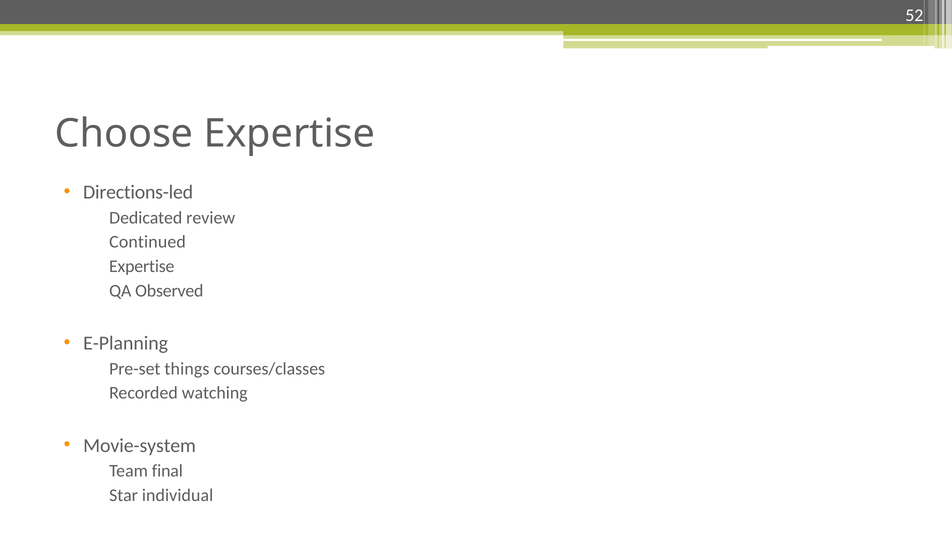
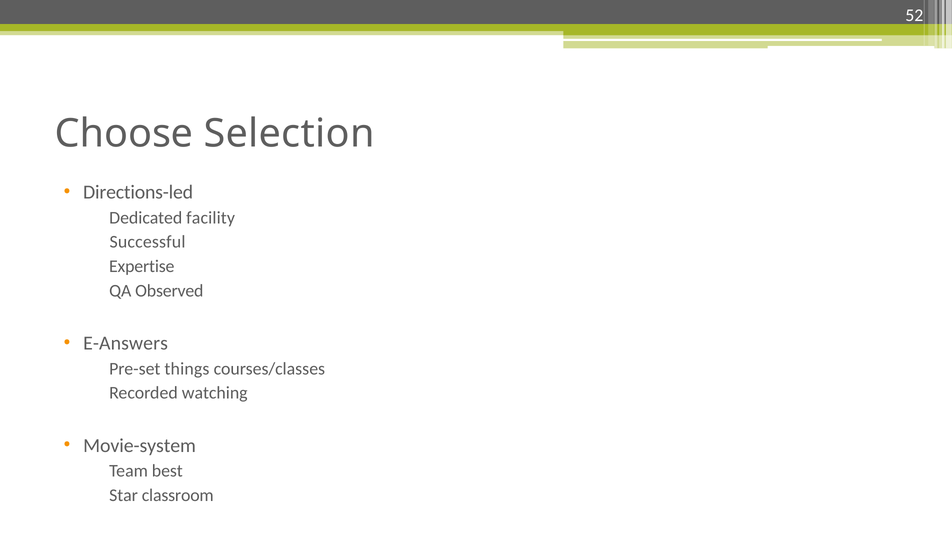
Choose Expertise: Expertise -> Selection (289, 134)
review: review -> facility (211, 218)
Continued: Continued -> Successful (148, 242)
E-Planning: E-Planning -> E-Answers (126, 344)
final: final -> best (167, 471)
individual: individual -> classroom (178, 496)
